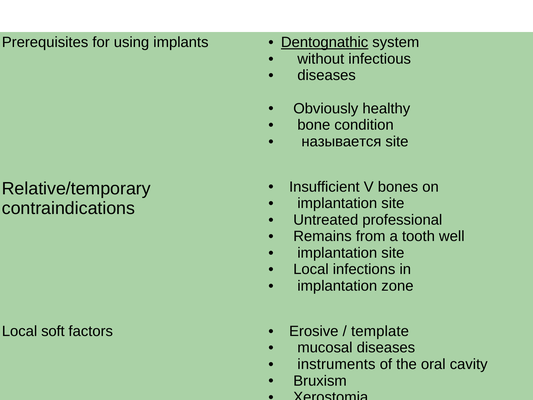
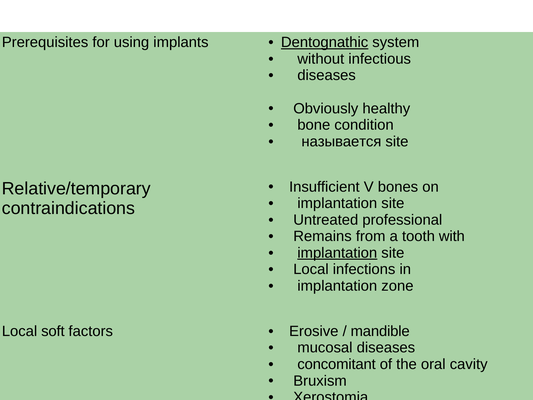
well: well -> with (452, 236)
implantation underline: none -> present (337, 253)
template: template -> mandible (380, 331)
instruments: instruments -> concomitant (337, 364)
